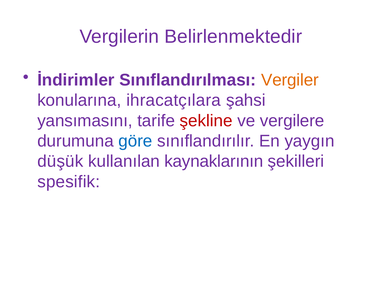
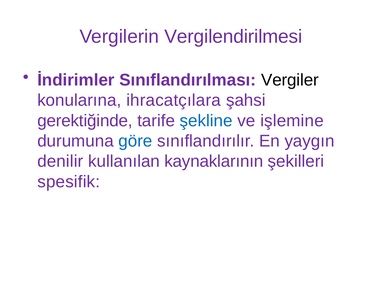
Belirlenmektedir: Belirlenmektedir -> Vergilendirilmesi (233, 37)
Vergiler colour: orange -> black (290, 80)
yansımasını: yansımasını -> gerektiğinde (85, 121)
şekline colour: red -> blue (206, 121)
vergilere: vergilere -> işlemine (292, 121)
düşük: düşük -> denilir (60, 162)
